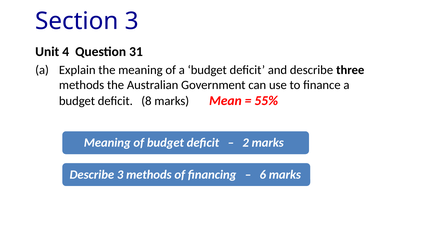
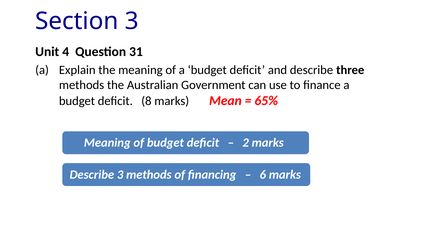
55%: 55% -> 65% (266, 101)
